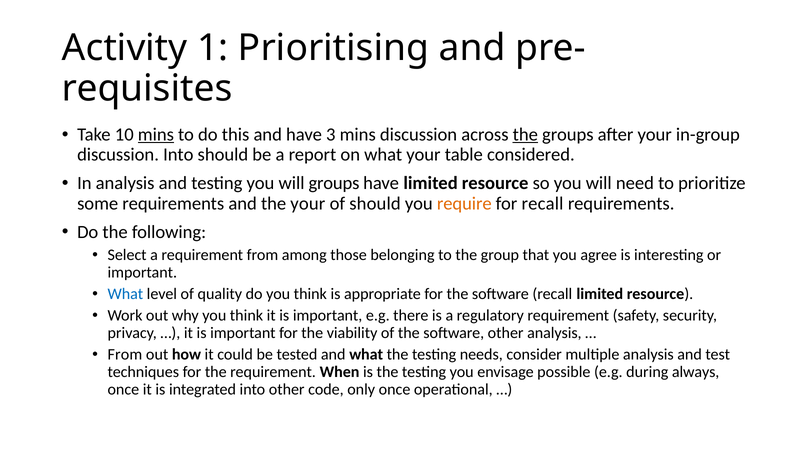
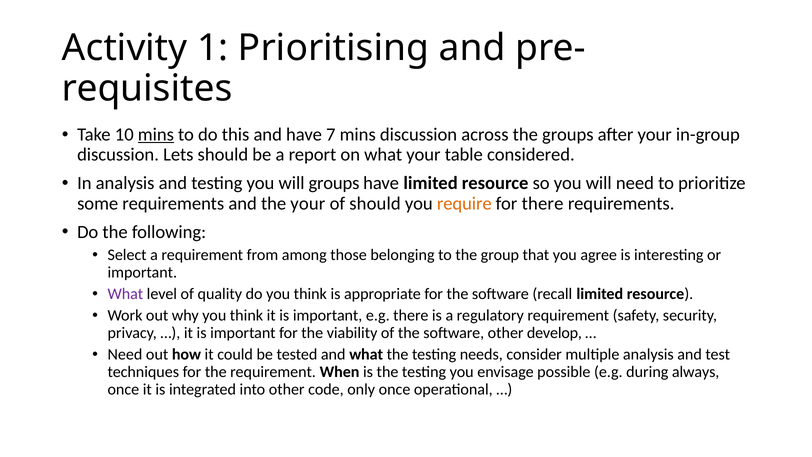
3: 3 -> 7 (331, 135)
the underline: present -> none (525, 135)
discussion Into: Into -> Lets (178, 155)
for recall: recall -> there (543, 203)
What colour: blue -> purple (125, 294)
other analysis: analysis -> develop (554, 333)
From: From -> Need (125, 354)
